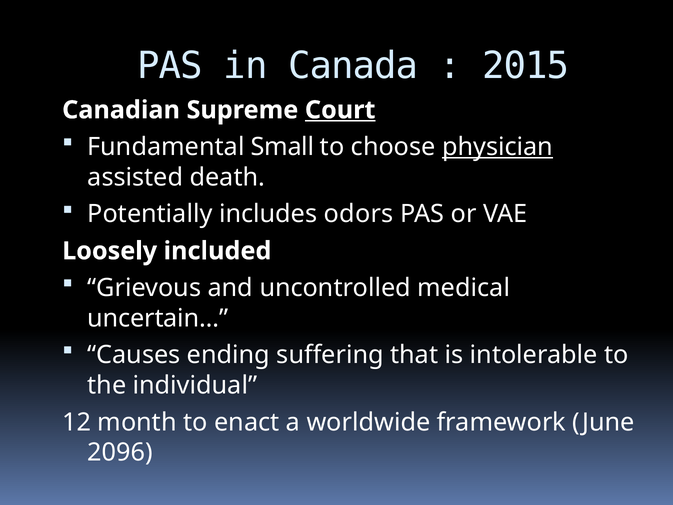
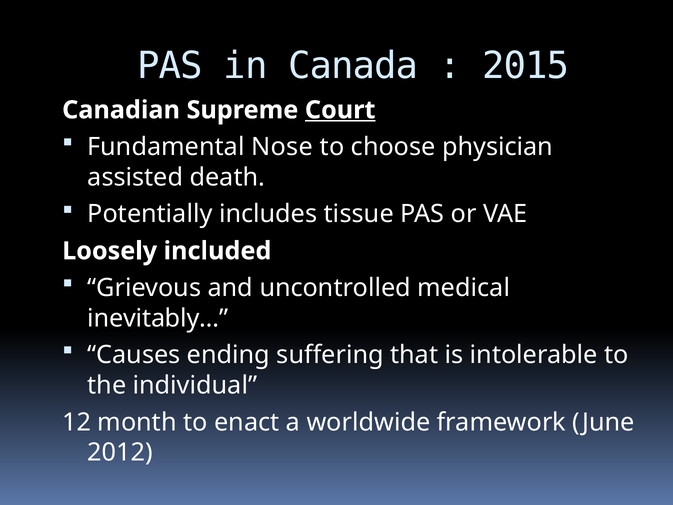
Small: Small -> Nose (282, 147)
physician underline: present -> none (498, 147)
odors: odors -> tissue (359, 214)
uncertain…: uncertain… -> inevitably… (158, 318)
2096: 2096 -> 2012 (120, 452)
